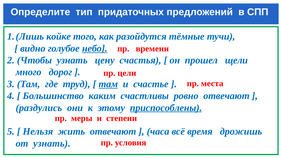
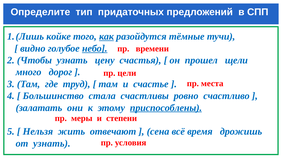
как underline: none -> present (106, 37)
там underline: present -> none (108, 84)
каким: каким -> стала (102, 96)
ровно отвечают: отвечают -> счастливо (226, 96)
раздулись: раздулись -> залатать (39, 108)
часа: часа -> сена (158, 132)
